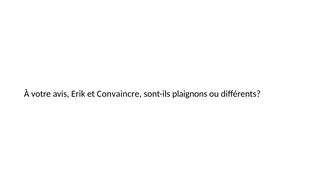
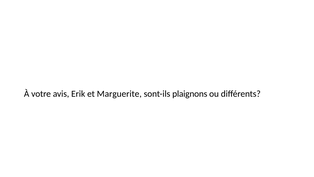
Convaincre: Convaincre -> Marguerite (119, 94)
